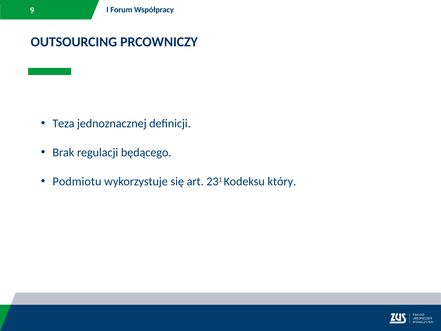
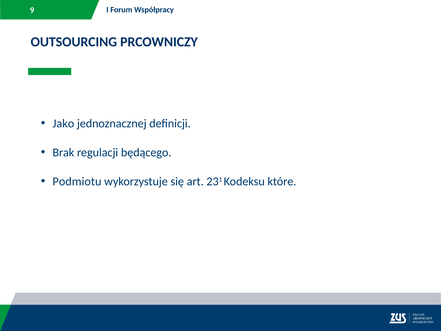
Teza: Teza -> Jako (63, 123)
który: który -> które (282, 181)
